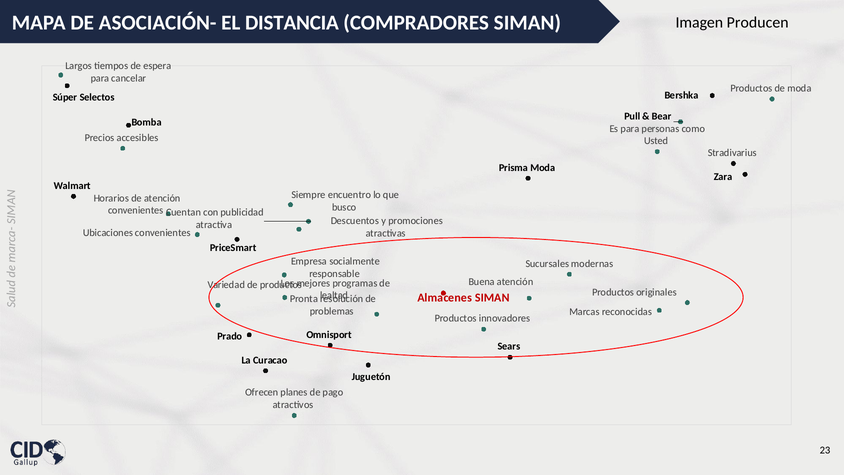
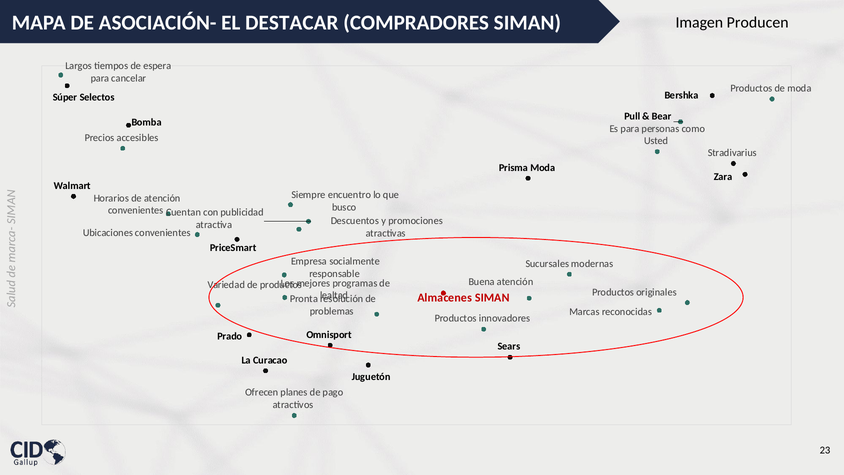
DISTANCIA: DISTANCIA -> DESTACAR (292, 23)
